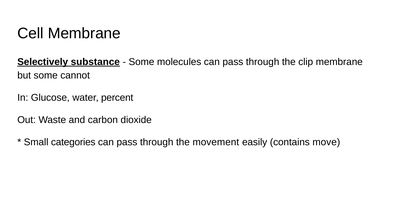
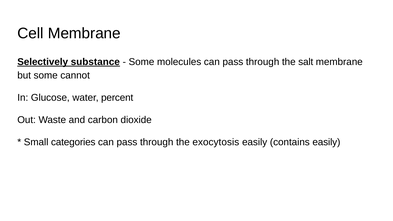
clip: clip -> salt (306, 62)
movement: movement -> exocytosis (216, 142)
contains move: move -> easily (326, 142)
